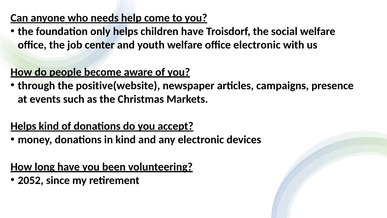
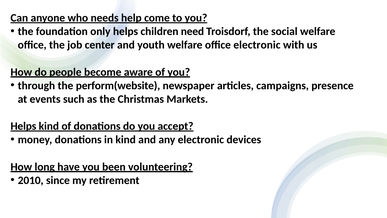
children have: have -> need (192, 31)
positive(website: positive(website -> perform(website (118, 85)
2052: 2052 -> 2010 (31, 180)
